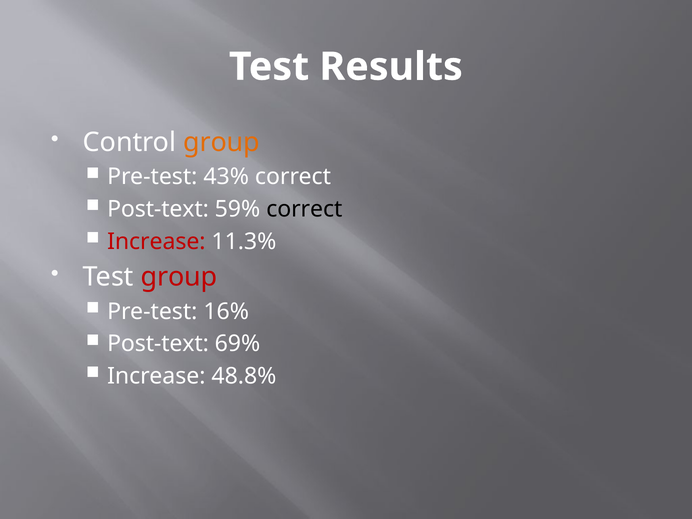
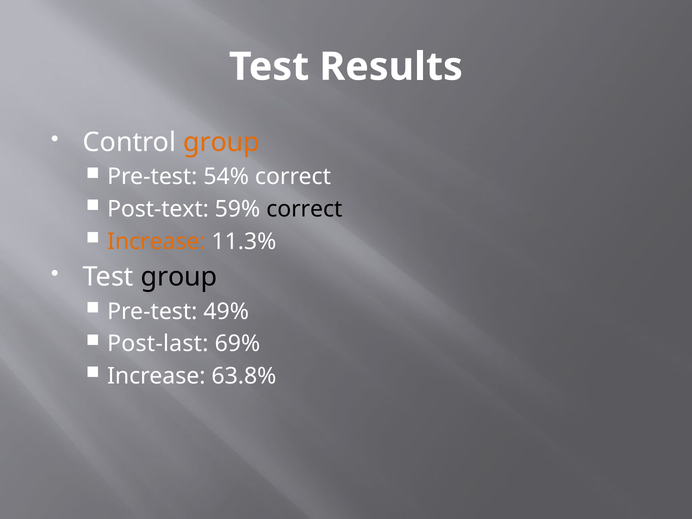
43%: 43% -> 54% (226, 177)
Increase colour: red -> orange (156, 241)
group colour: red -> black (179, 277)
16%: 16% -> 49% (226, 311)
Post-text: Post-text -> Post-last (158, 344)
48.8%: 48.8% -> 63.8% (244, 376)
